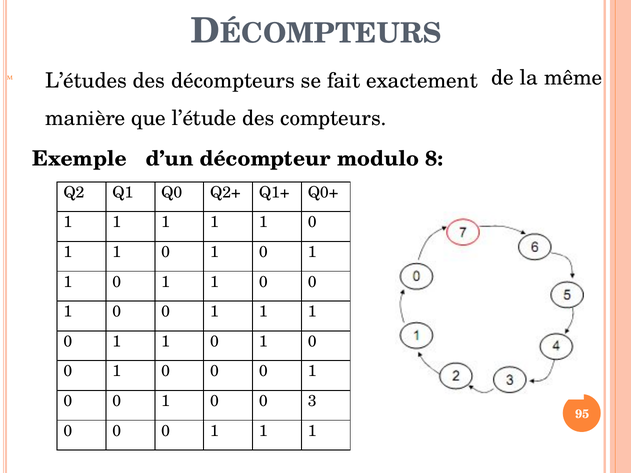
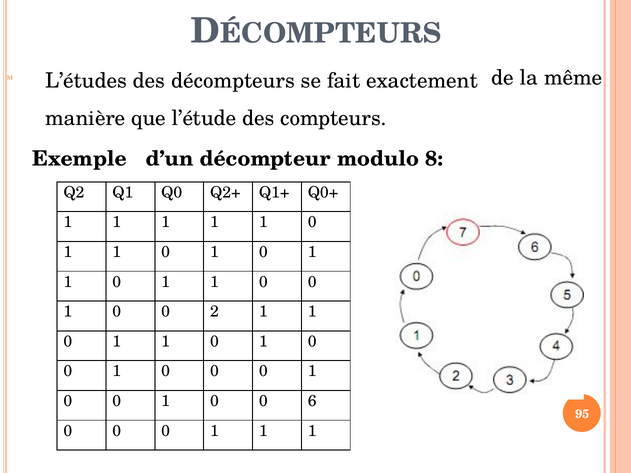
1: 1 -> 2 (214, 312)
3: 3 -> 6 (312, 401)
